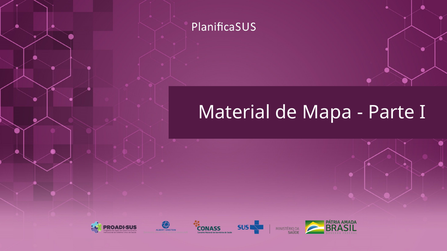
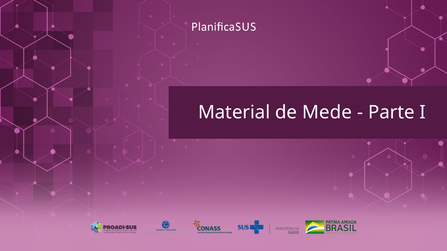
Mapa: Mapa -> Mede (327, 112)
